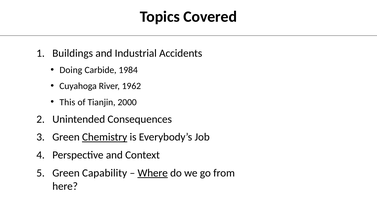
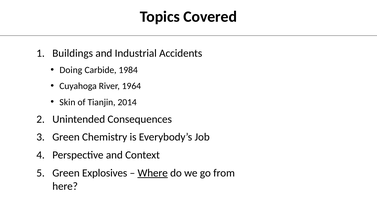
1962: 1962 -> 1964 (131, 86)
This: This -> Skin (67, 102)
2000: 2000 -> 2014 (127, 102)
Chemistry underline: present -> none (105, 137)
Capability: Capability -> Explosives (105, 173)
